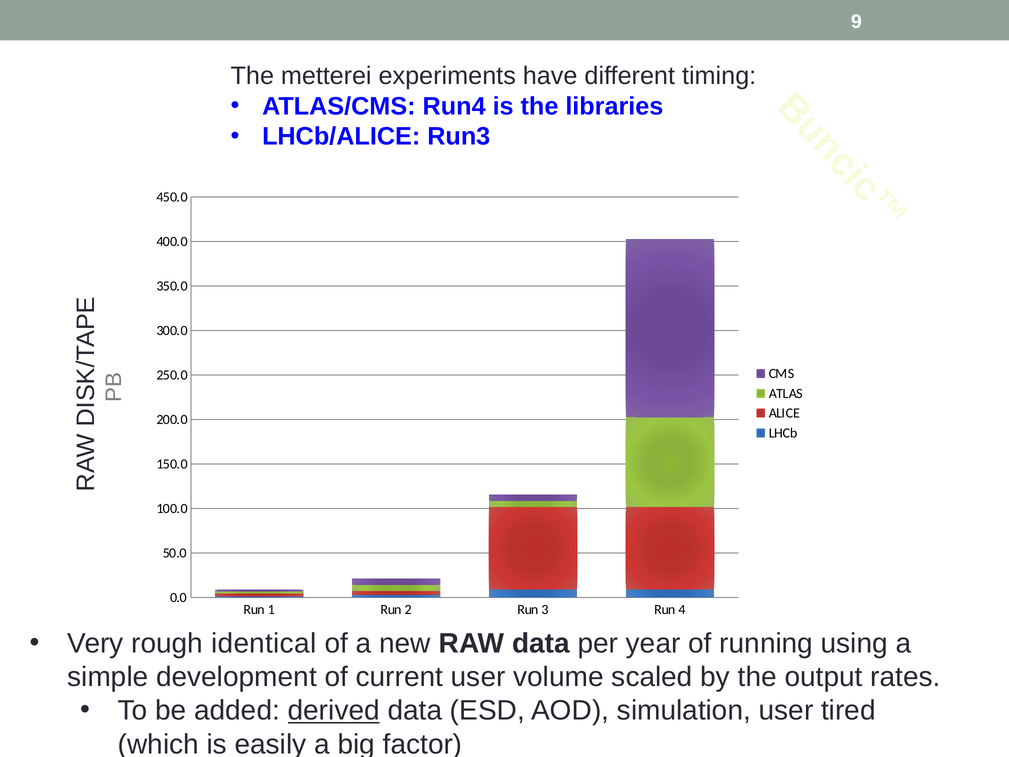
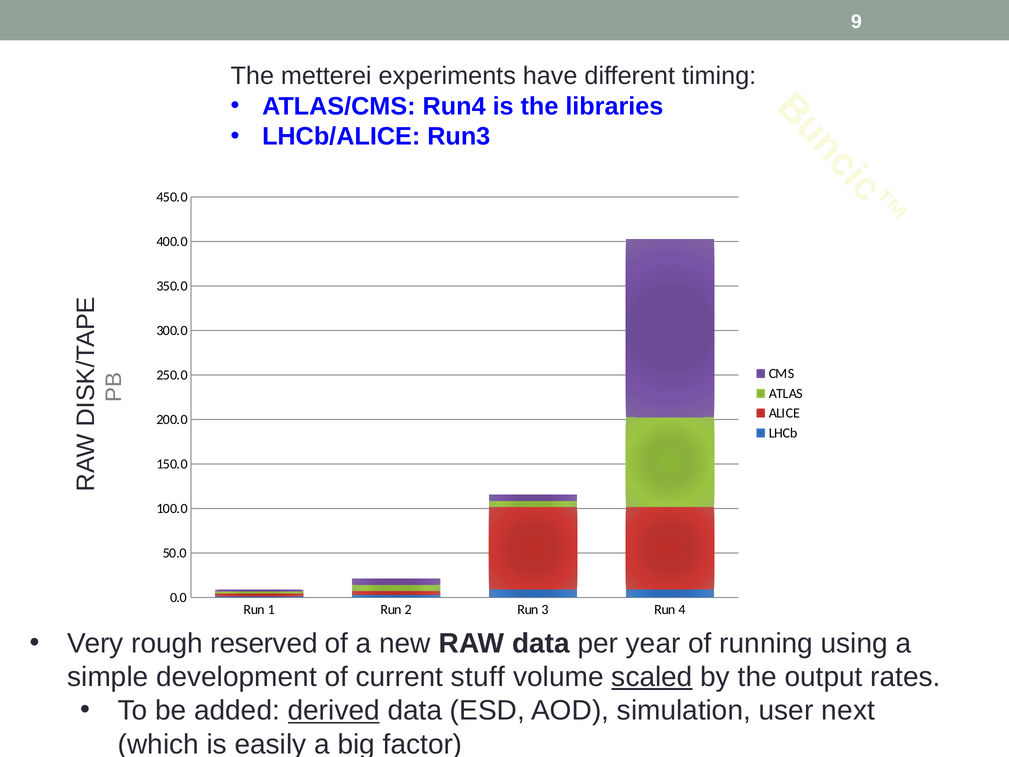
identical: identical -> reserved (264, 643)
current user: user -> stuff (478, 677)
scaled underline: none -> present (652, 677)
tired: tired -> next (848, 710)
